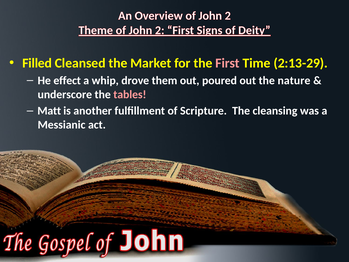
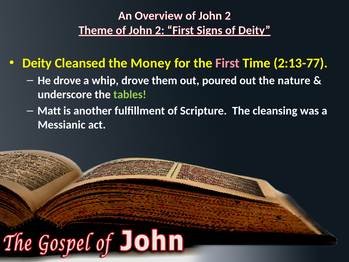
Filled: Filled -> Deity (37, 63)
Market: Market -> Money (151, 63)
2:13-29: 2:13-29 -> 2:13-77 (301, 63)
He effect: effect -> drove (67, 80)
tables colour: pink -> light green (130, 94)
